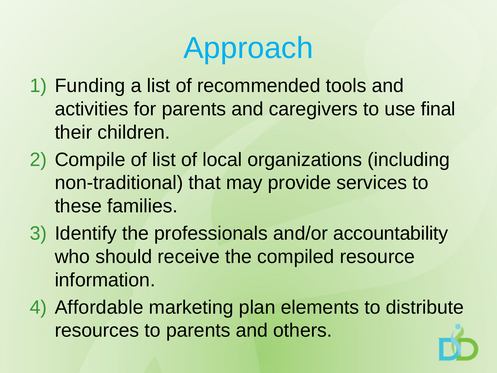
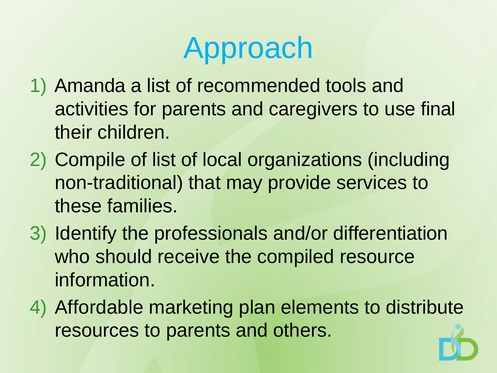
Funding: Funding -> Amanda (90, 86)
accountability: accountability -> differentiation (391, 233)
